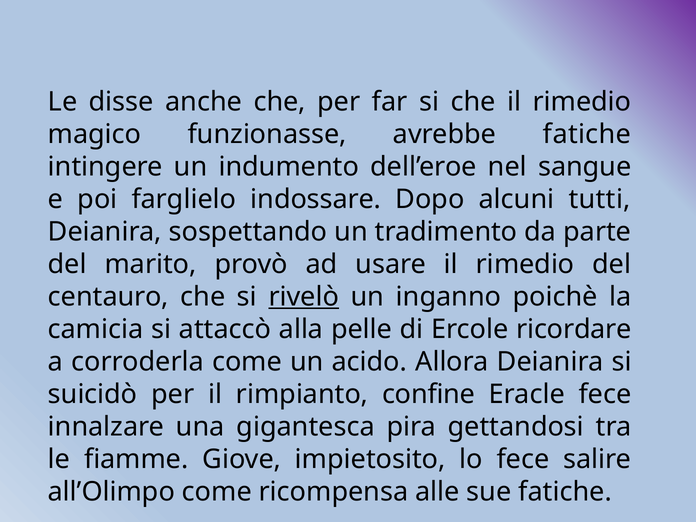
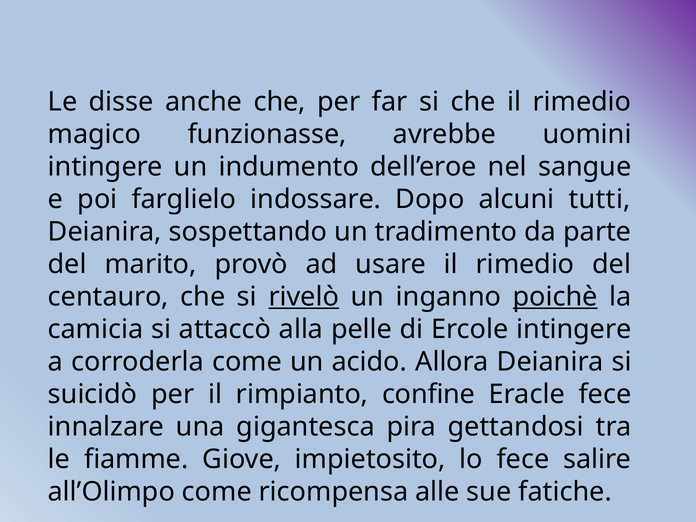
avrebbe fatiche: fatiche -> uomini (587, 134)
poichè underline: none -> present (555, 297)
Ercole ricordare: ricordare -> intingere (574, 329)
